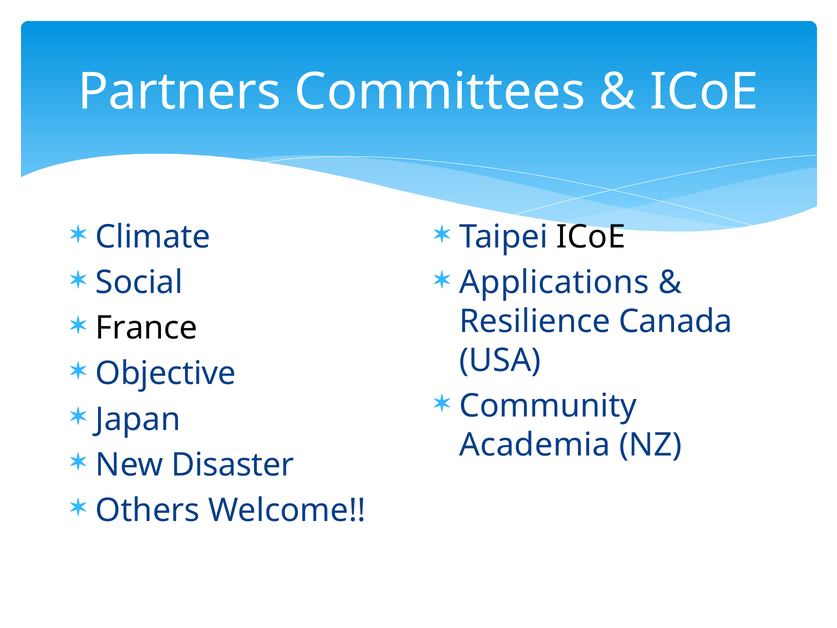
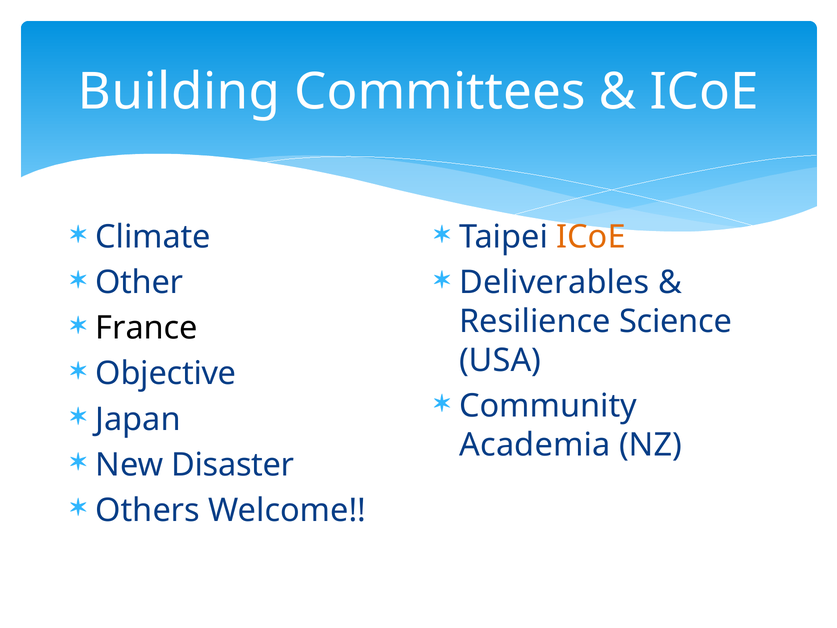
Partners: Partners -> Building (179, 92)
ICoE colour: black -> orange (591, 237)
Social: Social -> Other (139, 283)
Applications: Applications -> Deliverables (554, 283)
Canada: Canada -> Science (676, 322)
